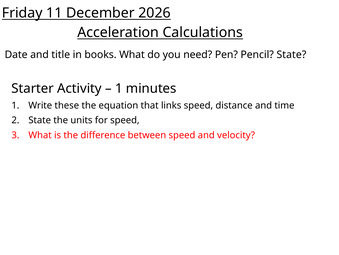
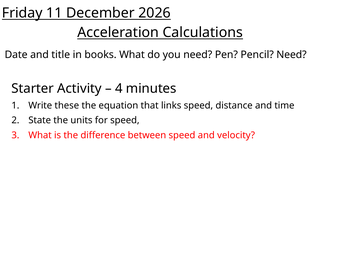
Pencil State: State -> Need (292, 54)
1: 1 -> 4 (119, 88)
